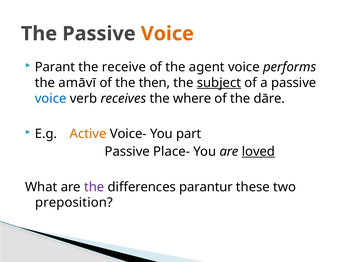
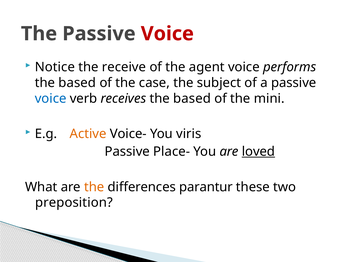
Voice colour: orange -> red (167, 34)
Parant: Parant -> Notice (55, 67)
amāvī: amāvī -> based (77, 83)
then: then -> case (154, 83)
subject underline: present -> none (219, 83)
receives the where: where -> based (192, 98)
dāre: dāre -> mini (269, 98)
part: part -> viris (189, 134)
the colour: purple -> orange (94, 187)
